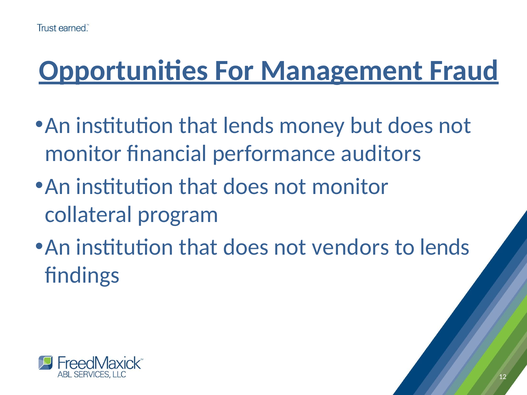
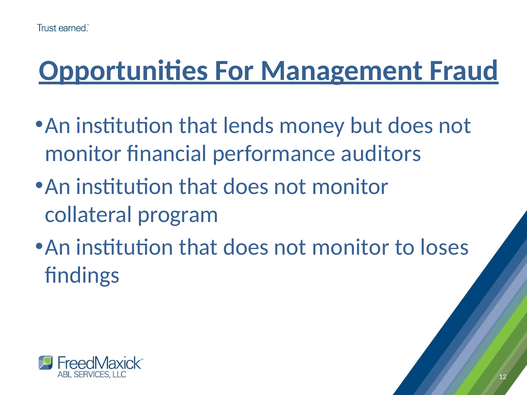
vendors: vendors -> monitor (351, 247)
to lends: lends -> loses (445, 247)
